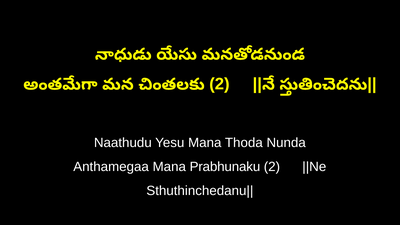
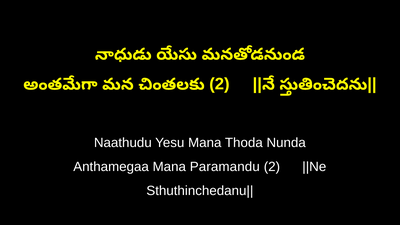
Prabhunaku: Prabhunaku -> Paramandu (225, 167)
